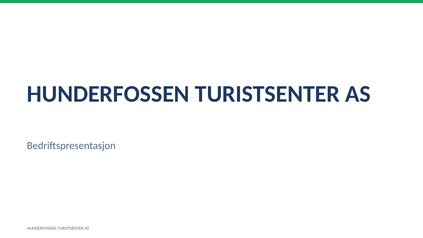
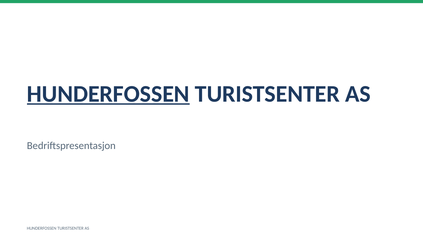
HUNDERFOSSEN underline: none -> present (108, 94)
